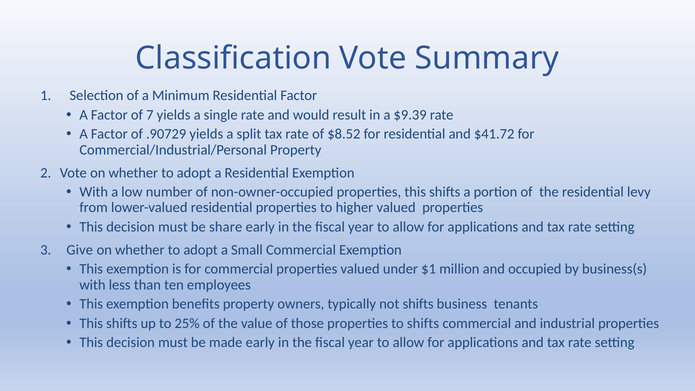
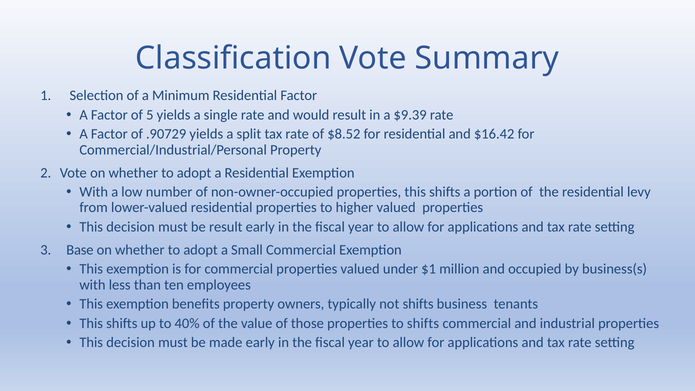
7: 7 -> 5 (150, 115)
$41.72: $41.72 -> $16.42 (494, 134)
be share: share -> result (226, 227)
Give: Give -> Base (80, 250)
25%: 25% -> 40% (187, 323)
